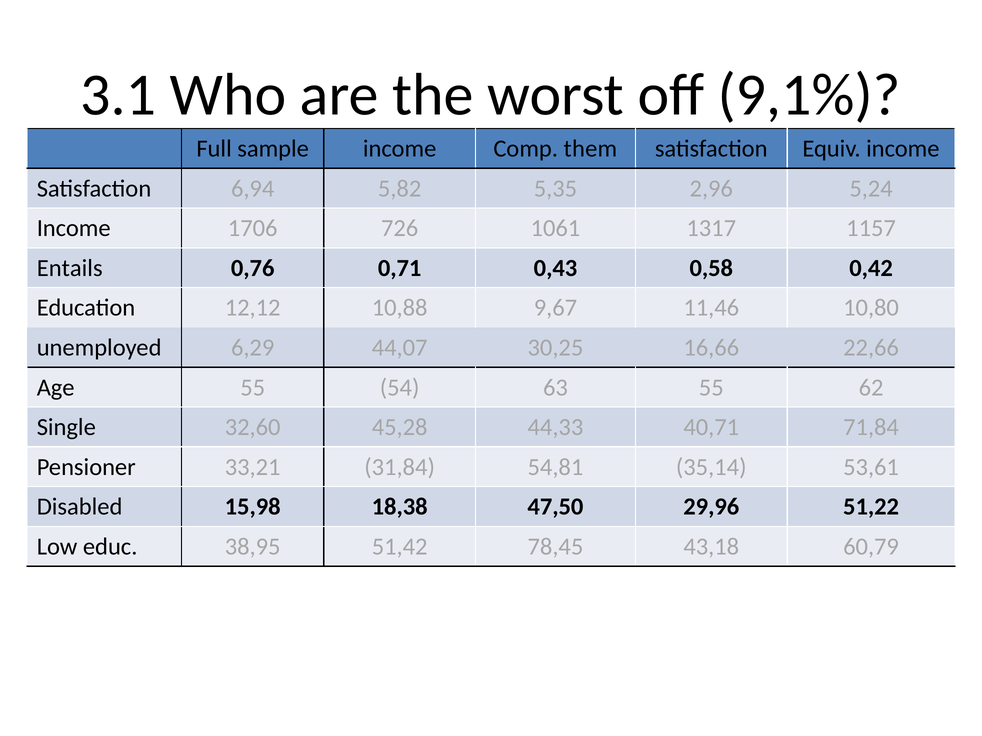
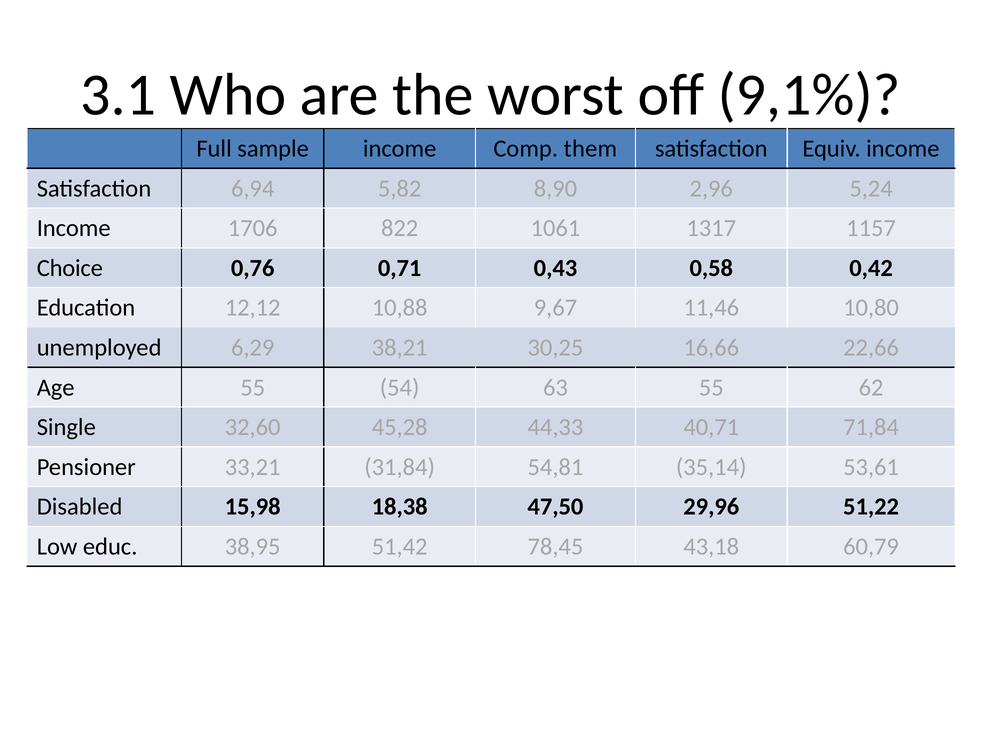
5,35: 5,35 -> 8,90 (555, 189)
726: 726 -> 822 (400, 228)
Entails: Entails -> Choice (70, 268)
44,07: 44,07 -> 38,21 (400, 348)
